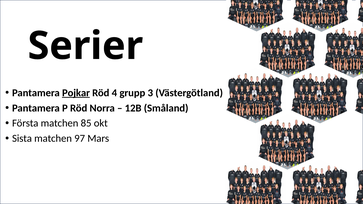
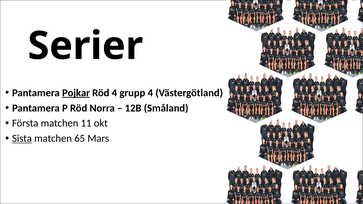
grupp 3: 3 -> 4 (150, 93)
85: 85 -> 11 (86, 123)
Sista underline: none -> present (22, 139)
97: 97 -> 65 (80, 139)
